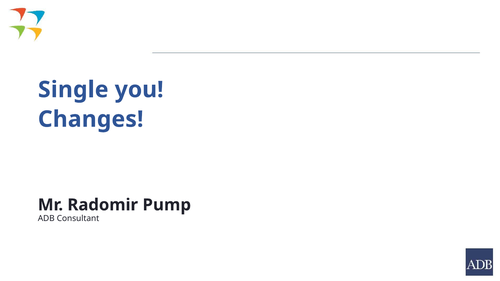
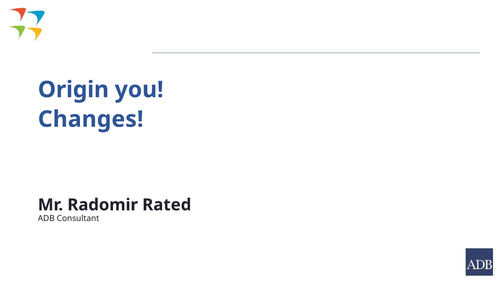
Single: Single -> Origin (73, 90)
Pump: Pump -> Rated (167, 205)
